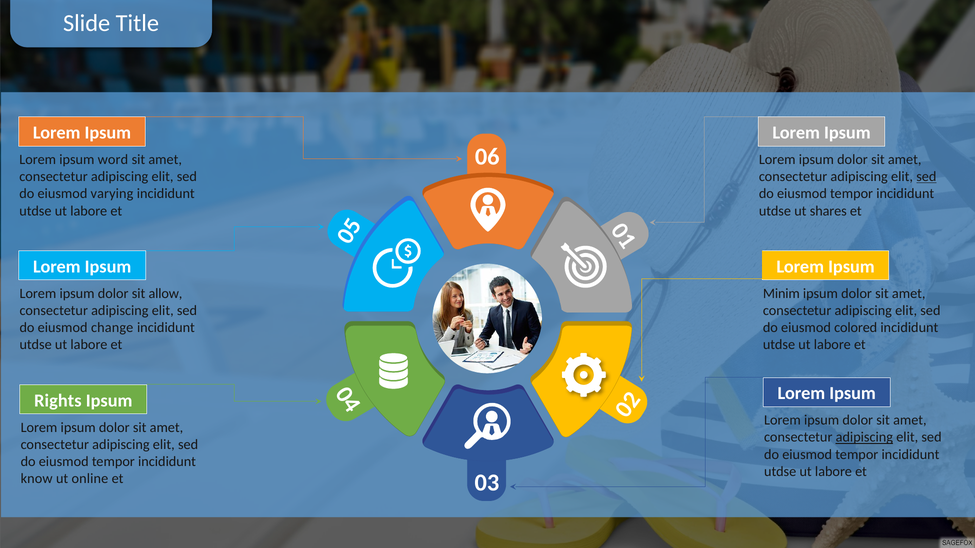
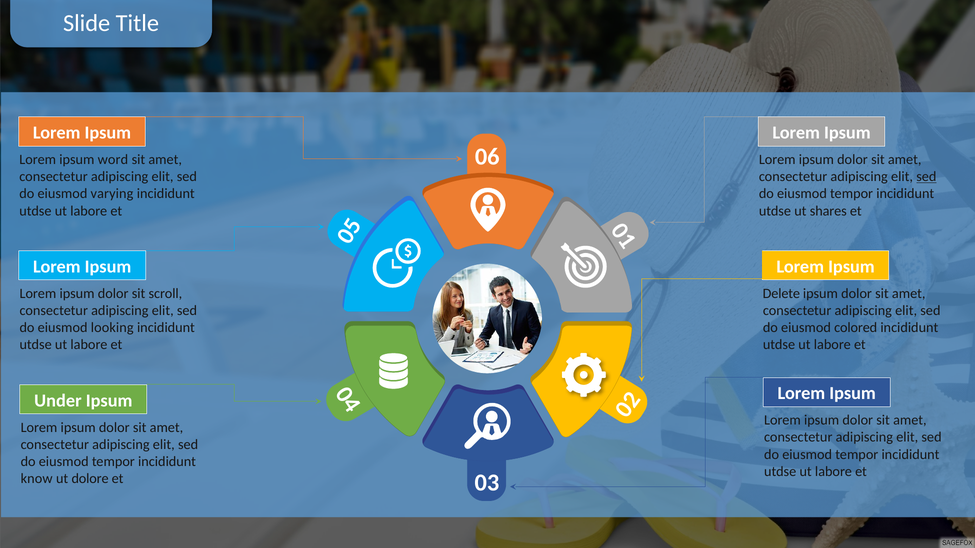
allow: allow -> scroll (165, 294)
Minim: Minim -> Delete (781, 294)
change: change -> looking (112, 328)
Rights: Rights -> Under (58, 401)
adipiscing underline: present -> none (864, 438)
online: online -> dolore (90, 479)
